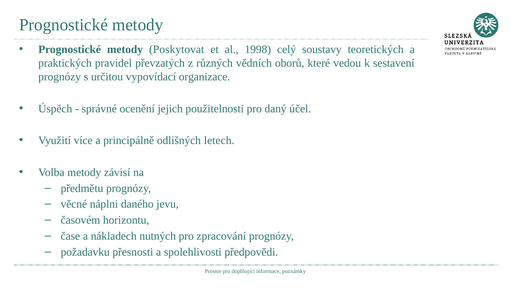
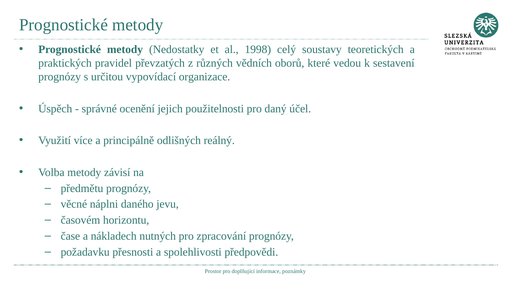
Poskytovat: Poskytovat -> Nedostatky (177, 49)
letech: letech -> reálný (219, 140)
